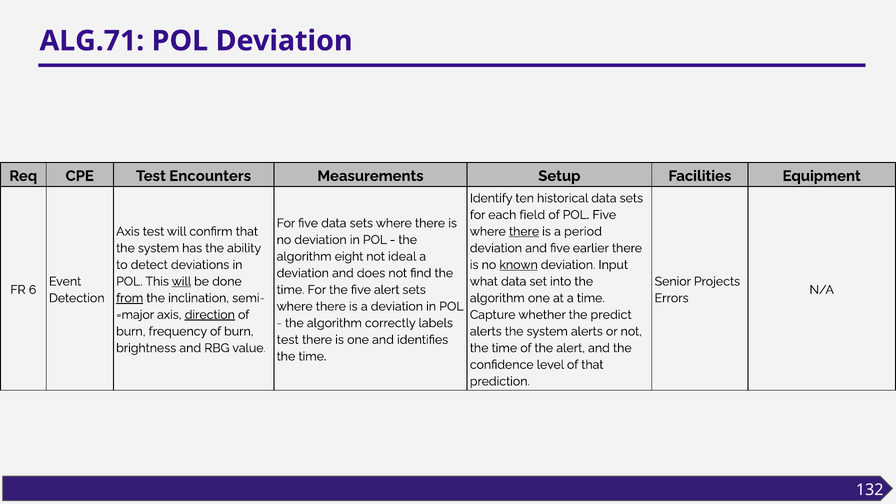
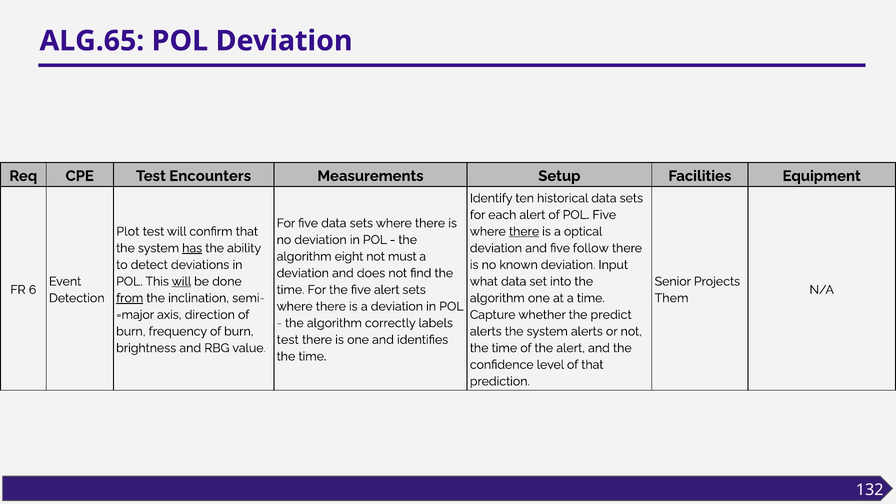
ALG.71: ALG.71 -> ALG.65 (92, 41)
each field: field -> alert (532, 215)
Axis: Axis -> Plot (128, 231)
period: period -> optical (583, 231)
has underline: none -> present (192, 248)
earlier: earlier -> follow (591, 248)
ideal: ideal -> must (402, 256)
known underline: present -> none (519, 265)
Errors: Errors -> Them (672, 298)
direction underline: present -> none (210, 315)
